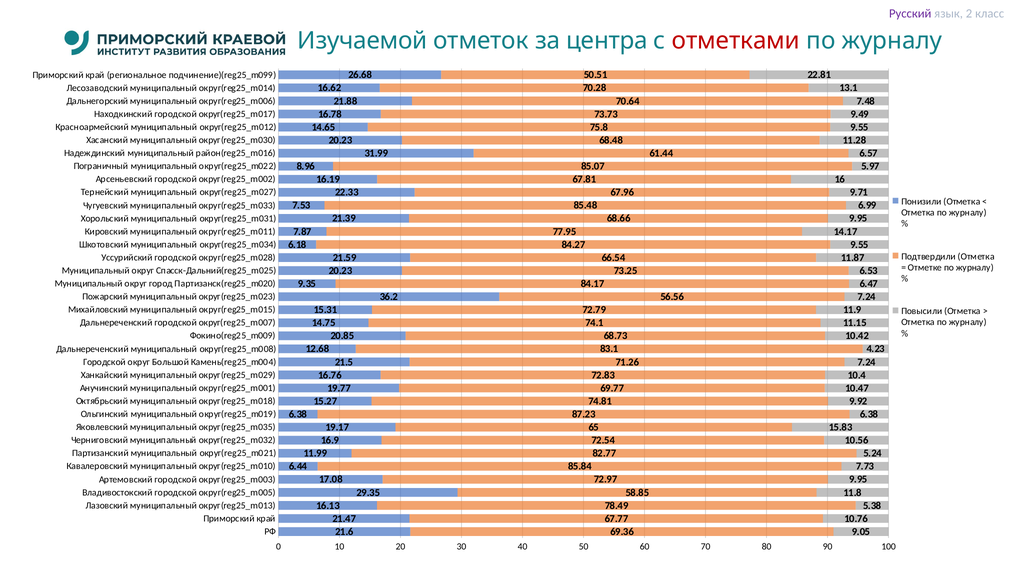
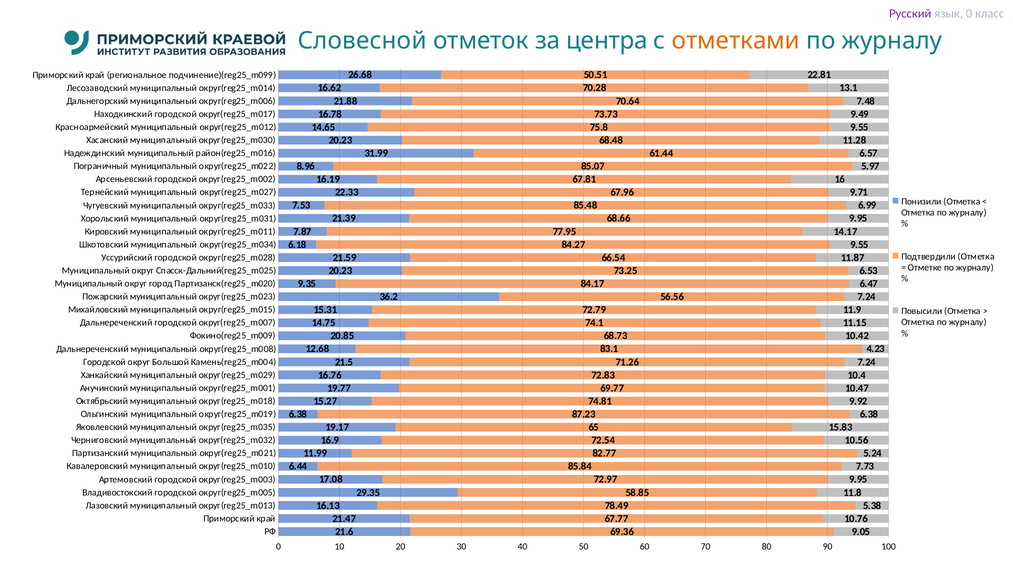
язык 2: 2 -> 0 (969, 13)
Изучаемой: Изучаемой -> Словесной (362, 41)
отметками colour: red -> orange (736, 41)
